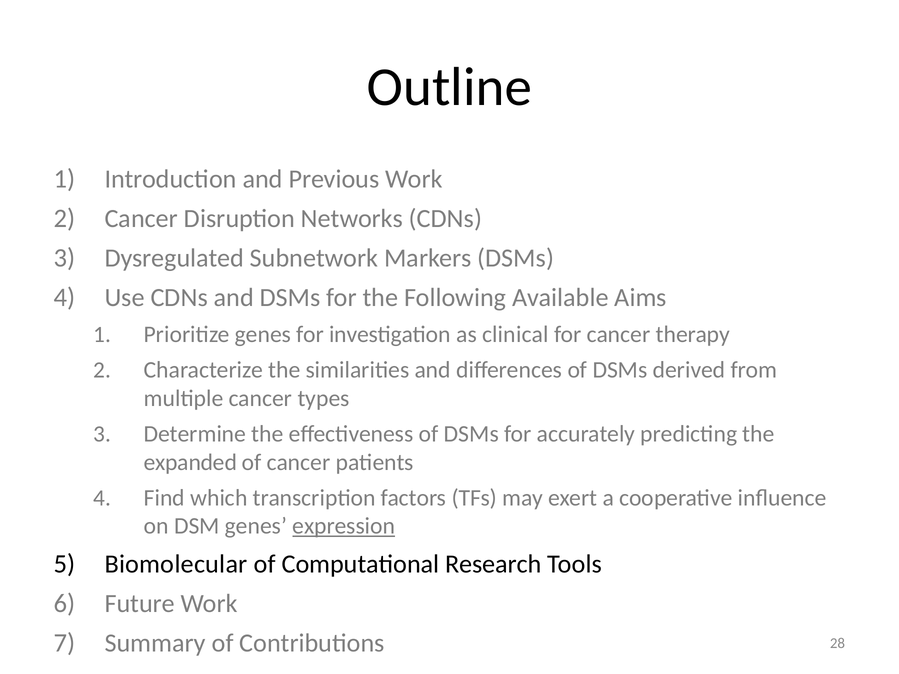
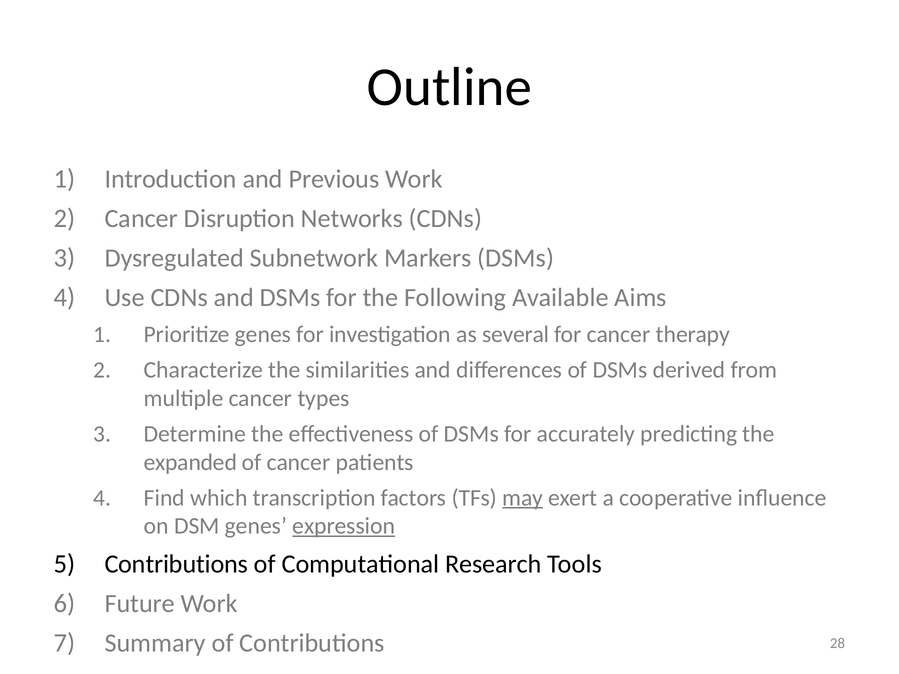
clinical: clinical -> several (516, 335)
may underline: none -> present (523, 498)
Biomolecular: Biomolecular -> Contributions (176, 564)
